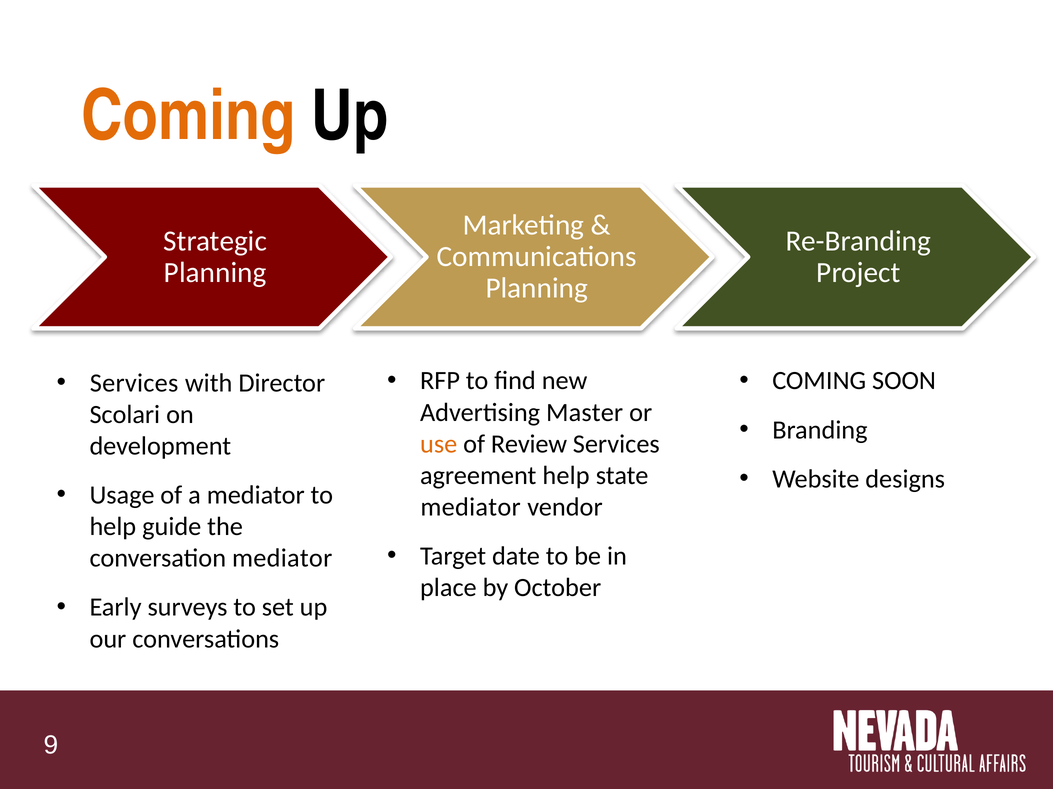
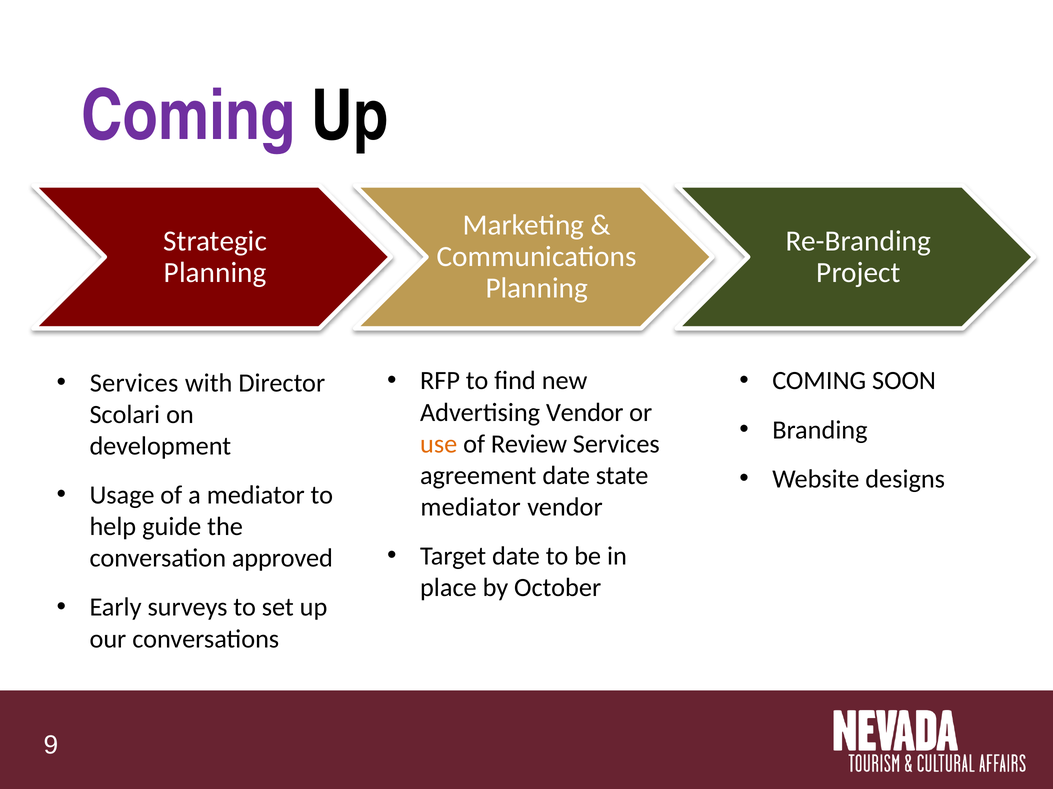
Coming colour: orange -> purple (188, 116)
Advertising Master: Master -> Vendor (585, 413)
agreement help: help -> date (566, 476)
conversation mediator: mediator -> approved (282, 559)
